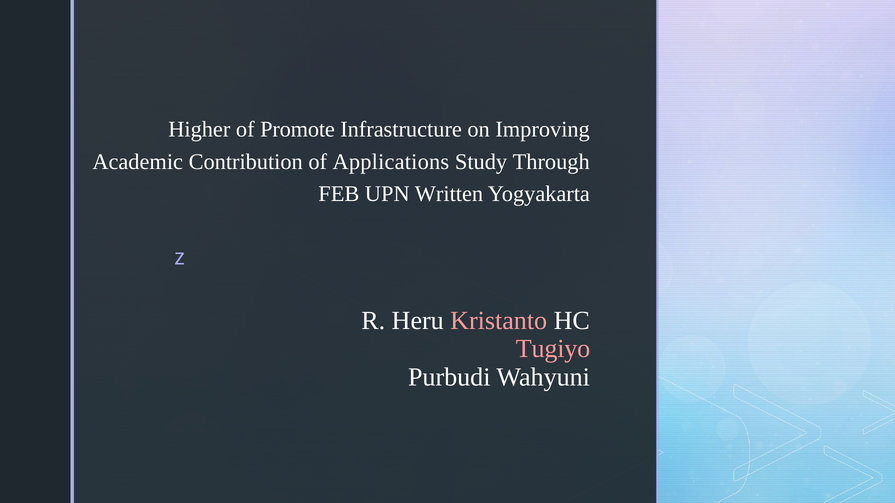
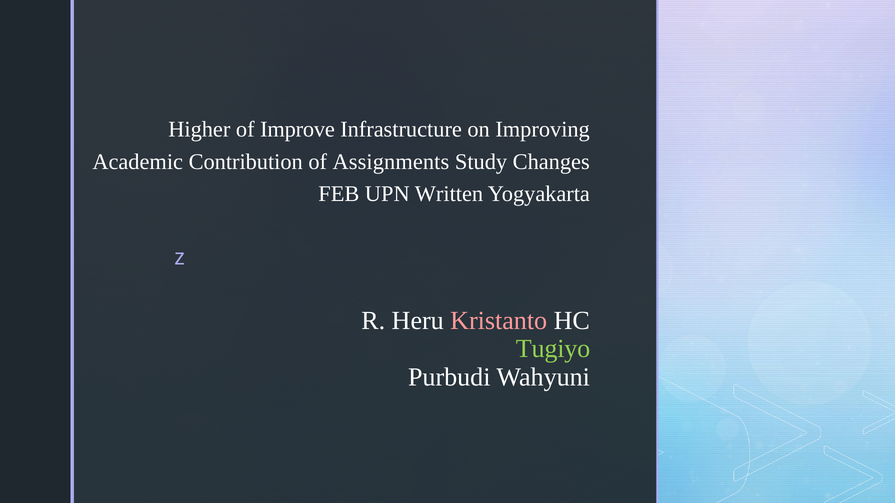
Promote: Promote -> Improve (297, 130)
Applications: Applications -> Assignments (391, 162)
Through: Through -> Changes (551, 162)
Tugiyo colour: pink -> light green (553, 349)
